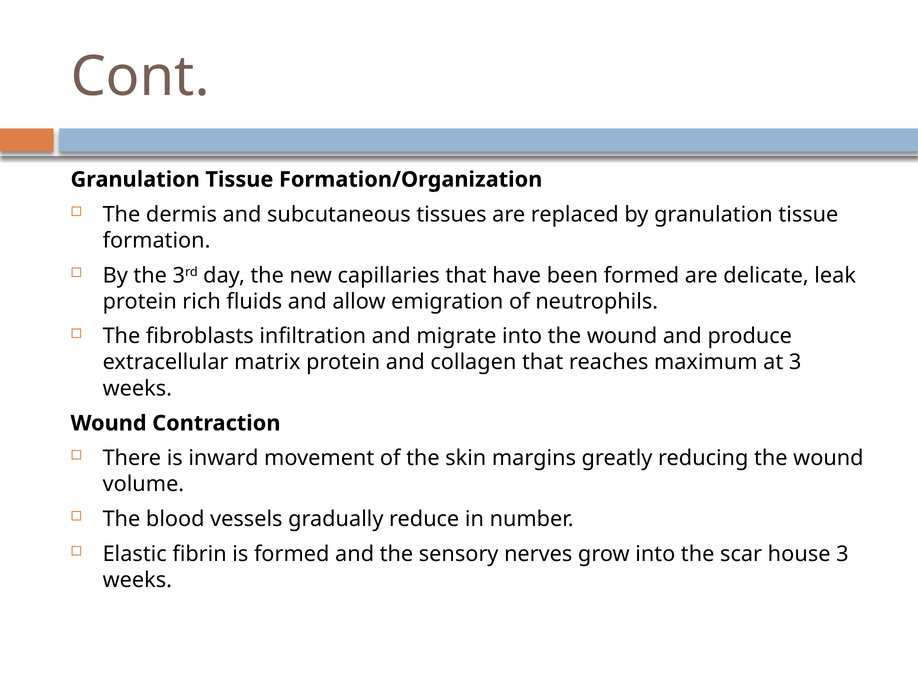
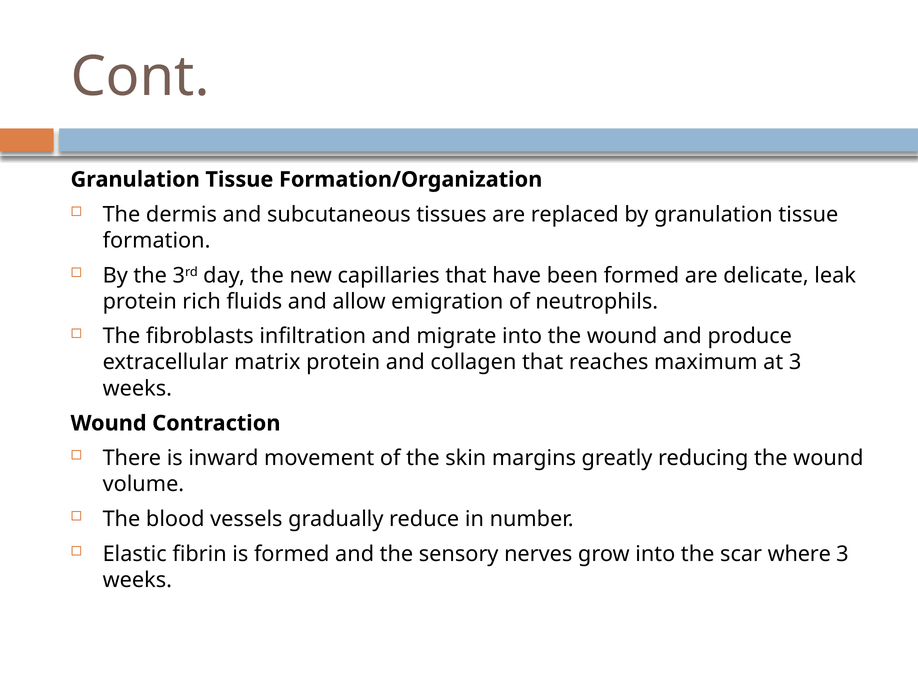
house: house -> where (799, 554)
